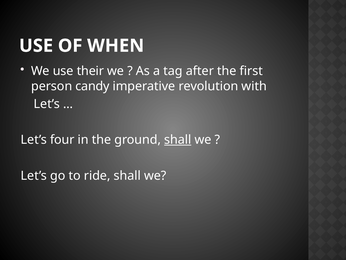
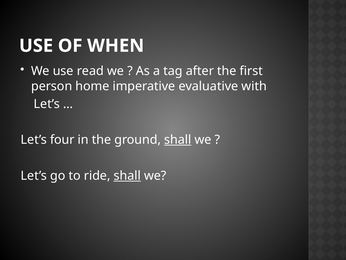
their: their -> read (90, 71)
candy: candy -> home (92, 86)
revolution: revolution -> evaluative (208, 86)
shall underline: none -> present (127, 175)
